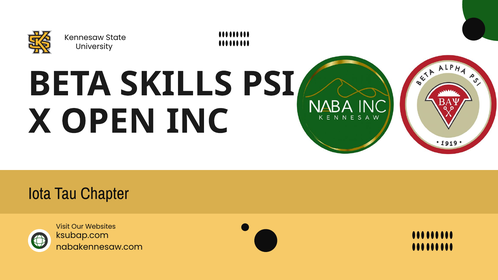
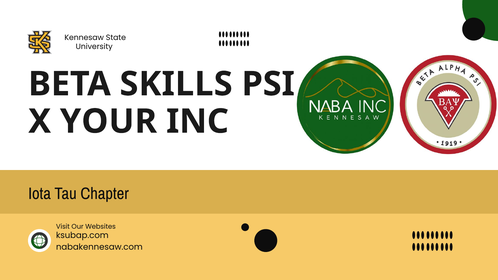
OPEN: OPEN -> YOUR (108, 122)
